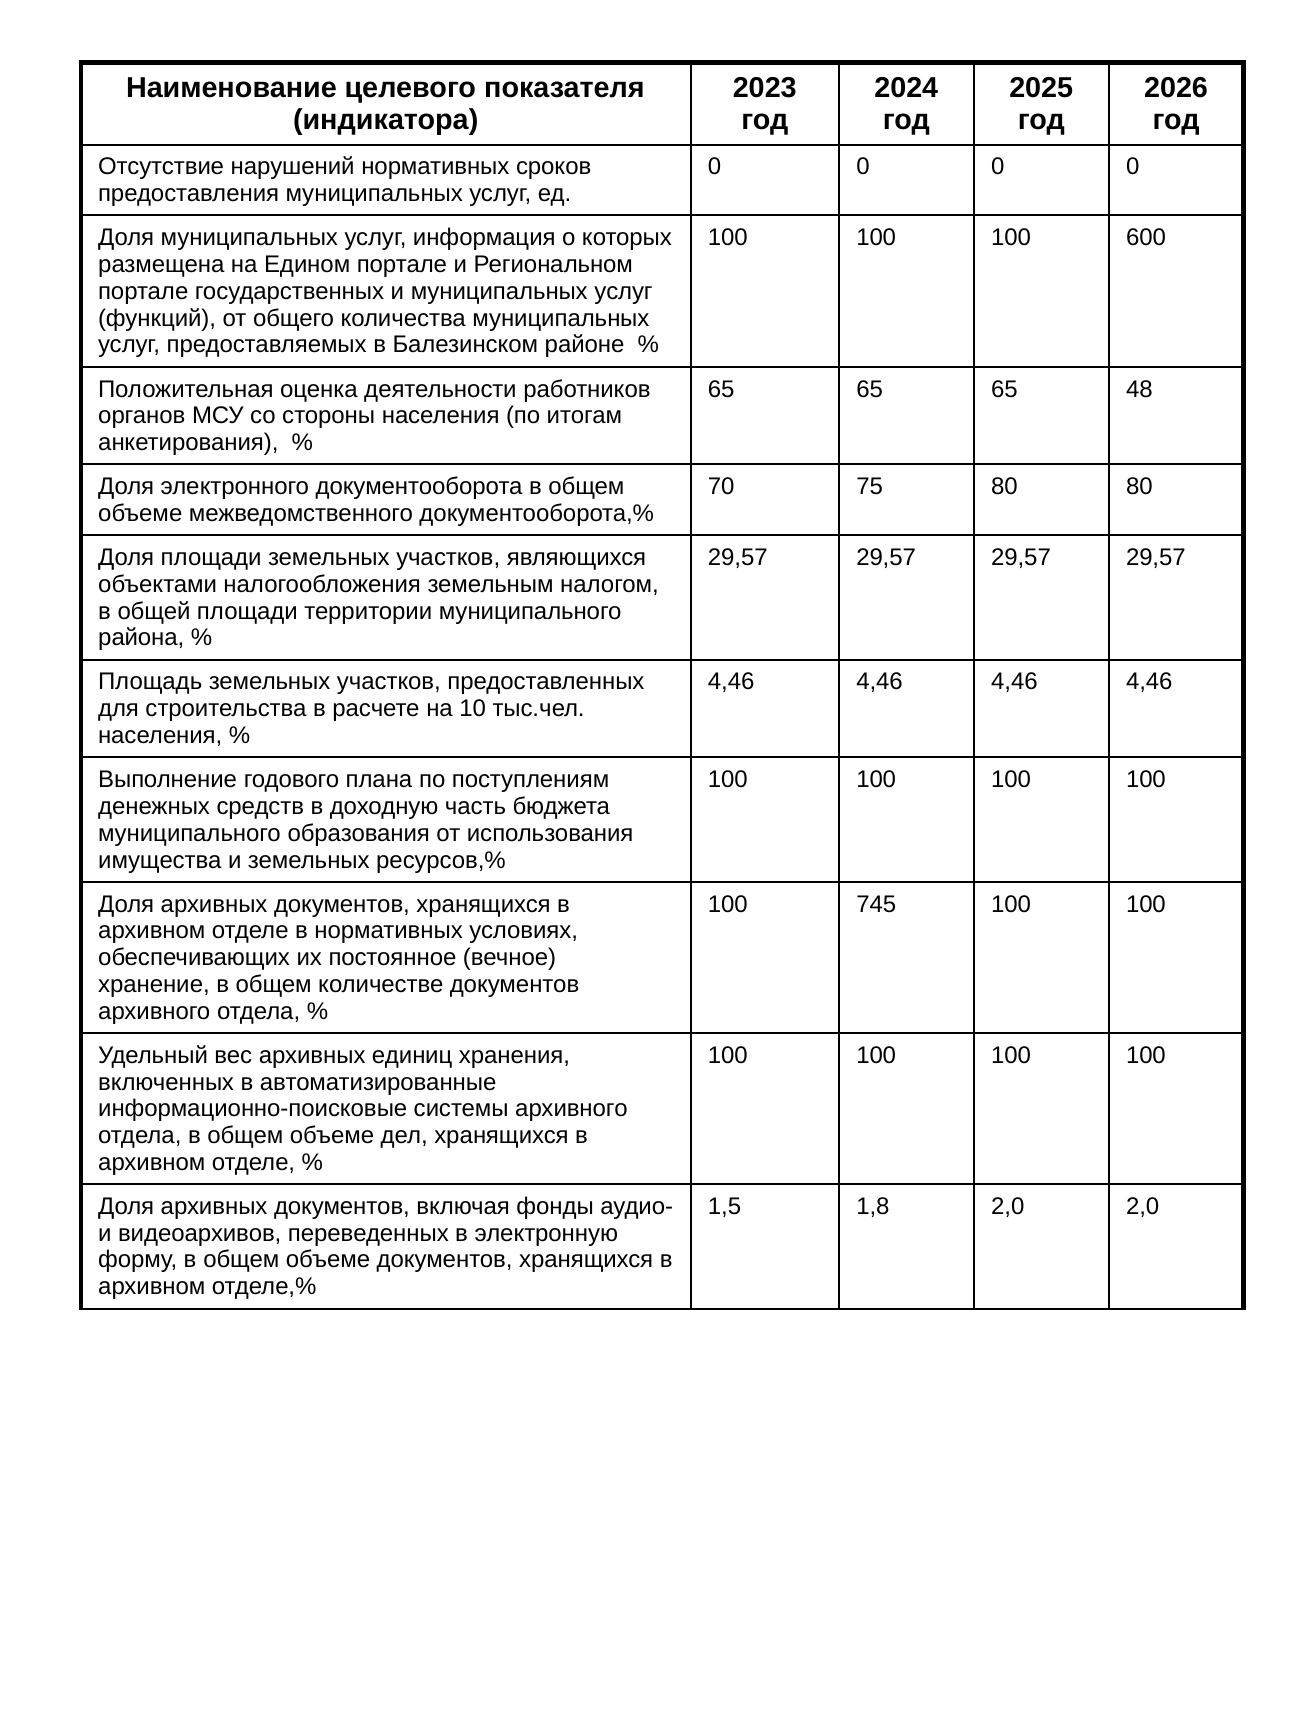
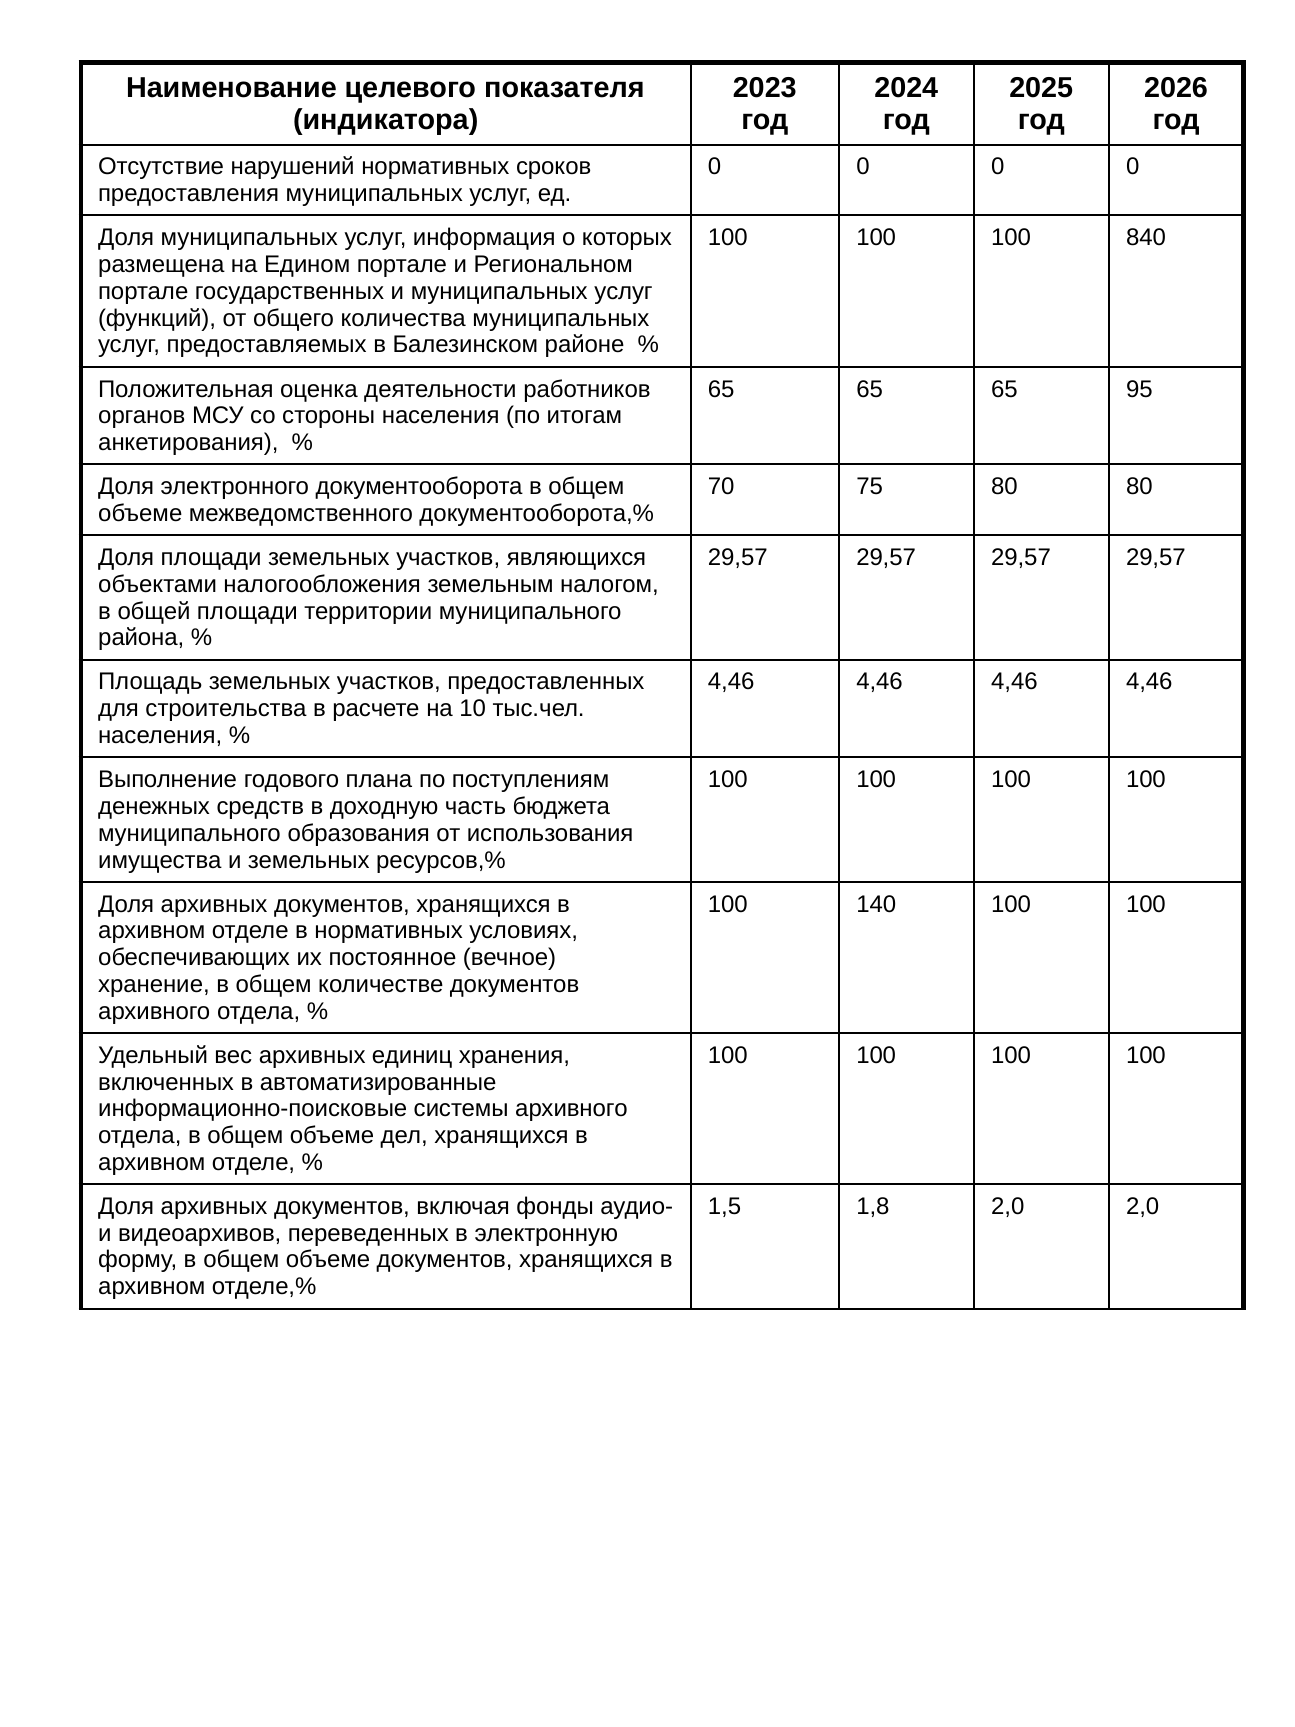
600: 600 -> 840 (1146, 238)
48: 48 -> 95 (1139, 389)
745: 745 -> 140 (876, 904)
